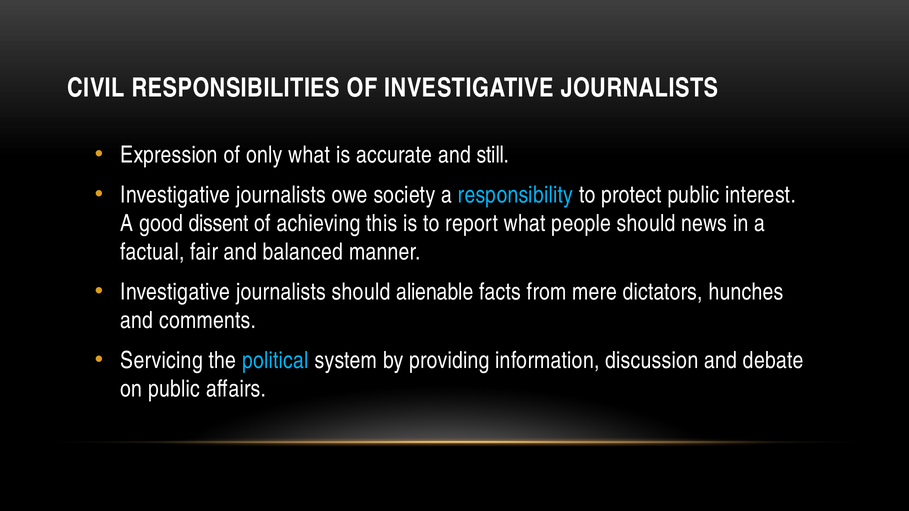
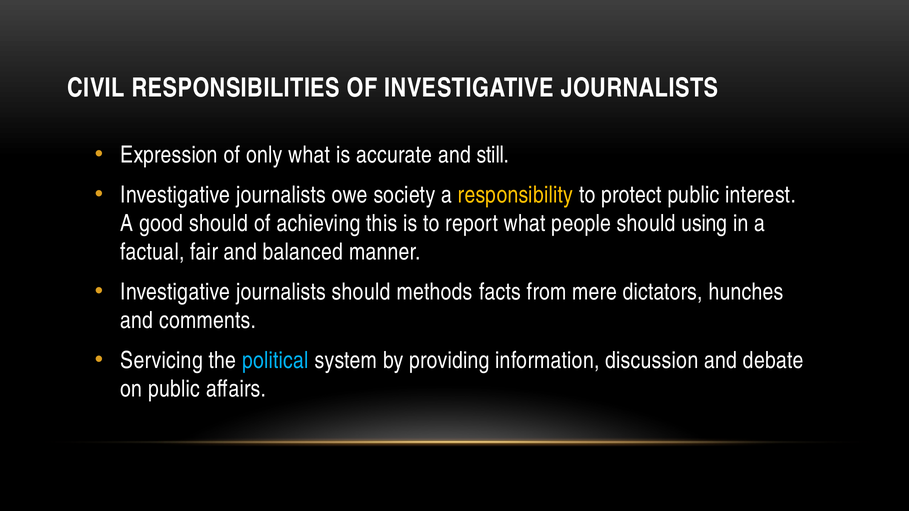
responsibility colour: light blue -> yellow (515, 195)
good dissent: dissent -> should (219, 224)
news: news -> using (704, 224)
alienable: alienable -> methods (435, 292)
